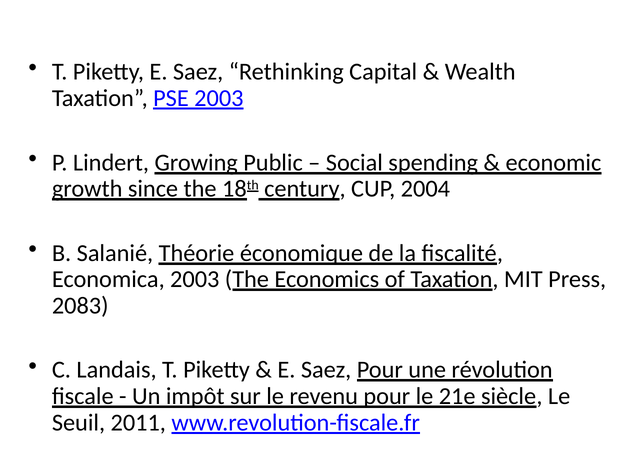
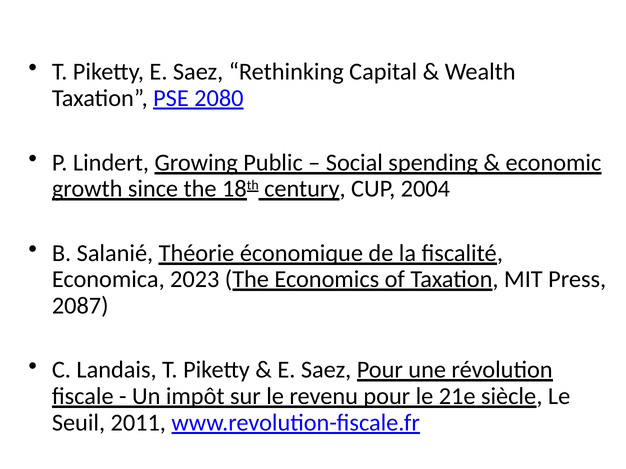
PSE 2003: 2003 -> 2080 (219, 98)
Economica 2003: 2003 -> 2023 (195, 280)
2083: 2083 -> 2087 (80, 306)
